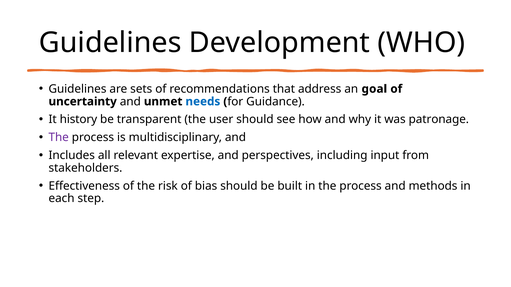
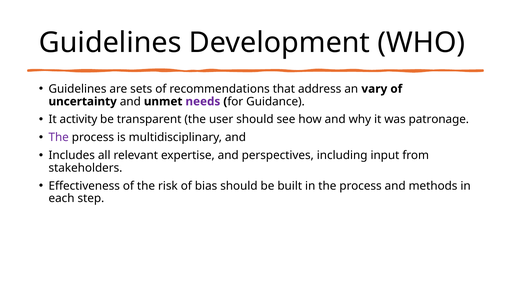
goal: goal -> vary (374, 89)
needs colour: blue -> purple (203, 102)
history: history -> activity (78, 120)
